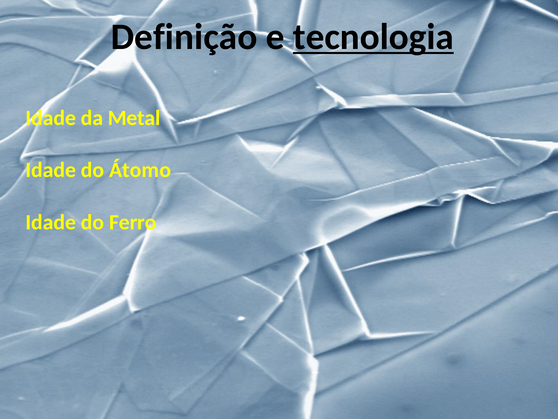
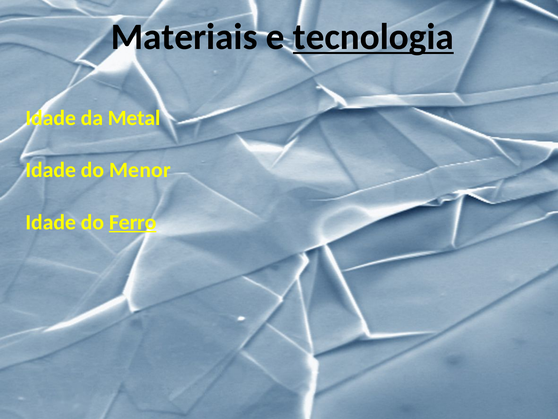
Definição: Definição -> Materiais (184, 37)
Átomo: Átomo -> Menor (140, 170)
Ferro underline: none -> present (133, 222)
